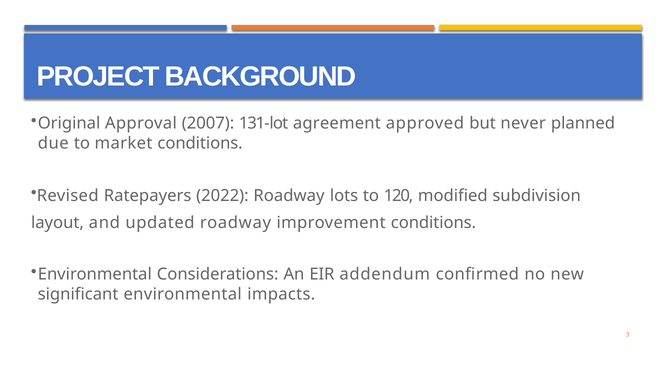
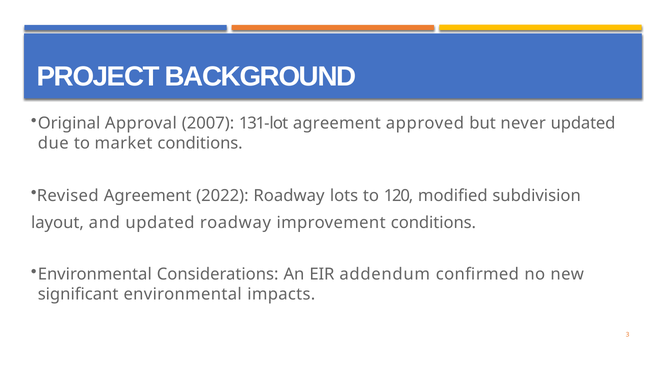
never planned: planned -> updated (583, 124)
Revised Ratepayers: Ratepayers -> Agreement (148, 196)
